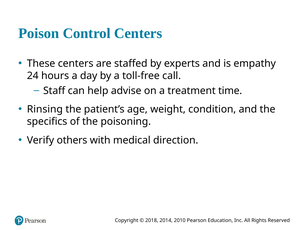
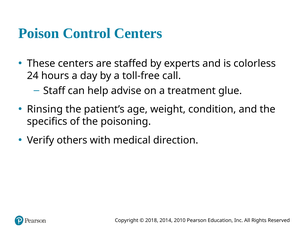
empathy: empathy -> colorless (255, 63)
time: time -> glue (230, 90)
